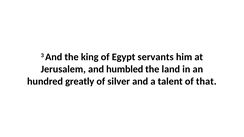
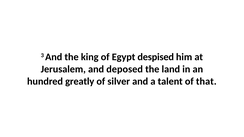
servants: servants -> despised (156, 57)
humbled: humbled -> deposed (125, 69)
